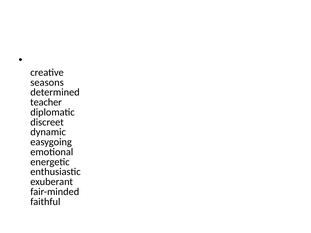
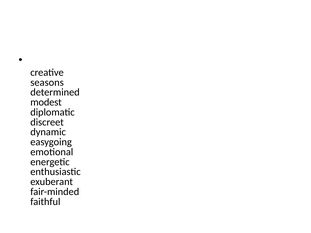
teacher: teacher -> modest (46, 102)
